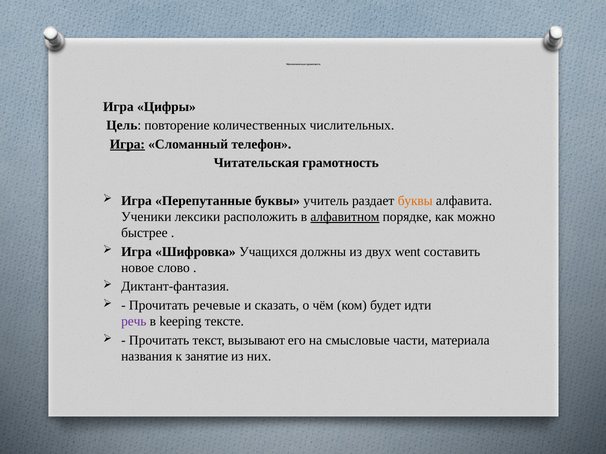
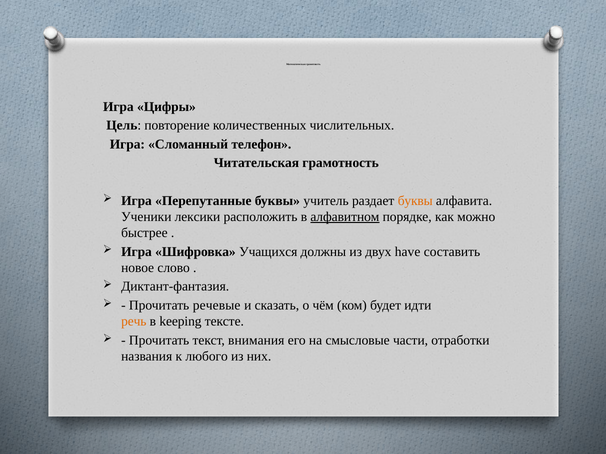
Игра underline: present -> none (127, 144)
went: went -> have (408, 252)
речь colour: purple -> orange (134, 322)
вызывают: вызывают -> внимания (256, 341)
материала: материала -> отработки (460, 341)
занятие: занятие -> любого (207, 357)
